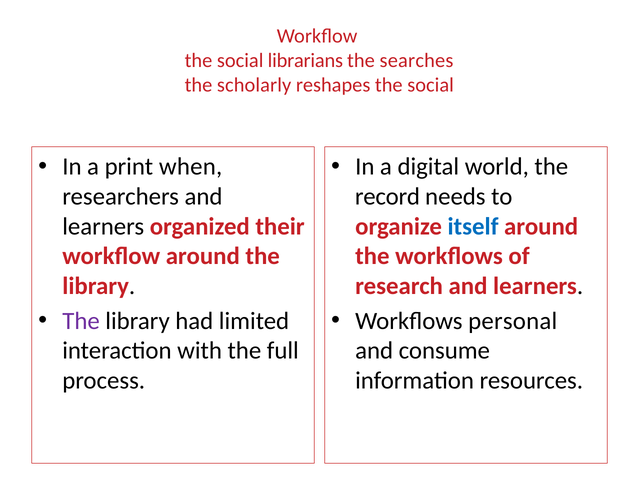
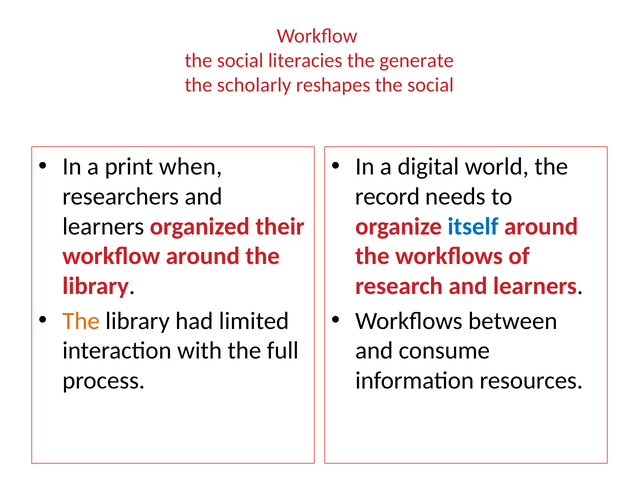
librarians: librarians -> literacies (305, 61)
searches: searches -> generate (417, 61)
The colour: purple -> orange (81, 321)
personal: personal -> between (513, 321)
